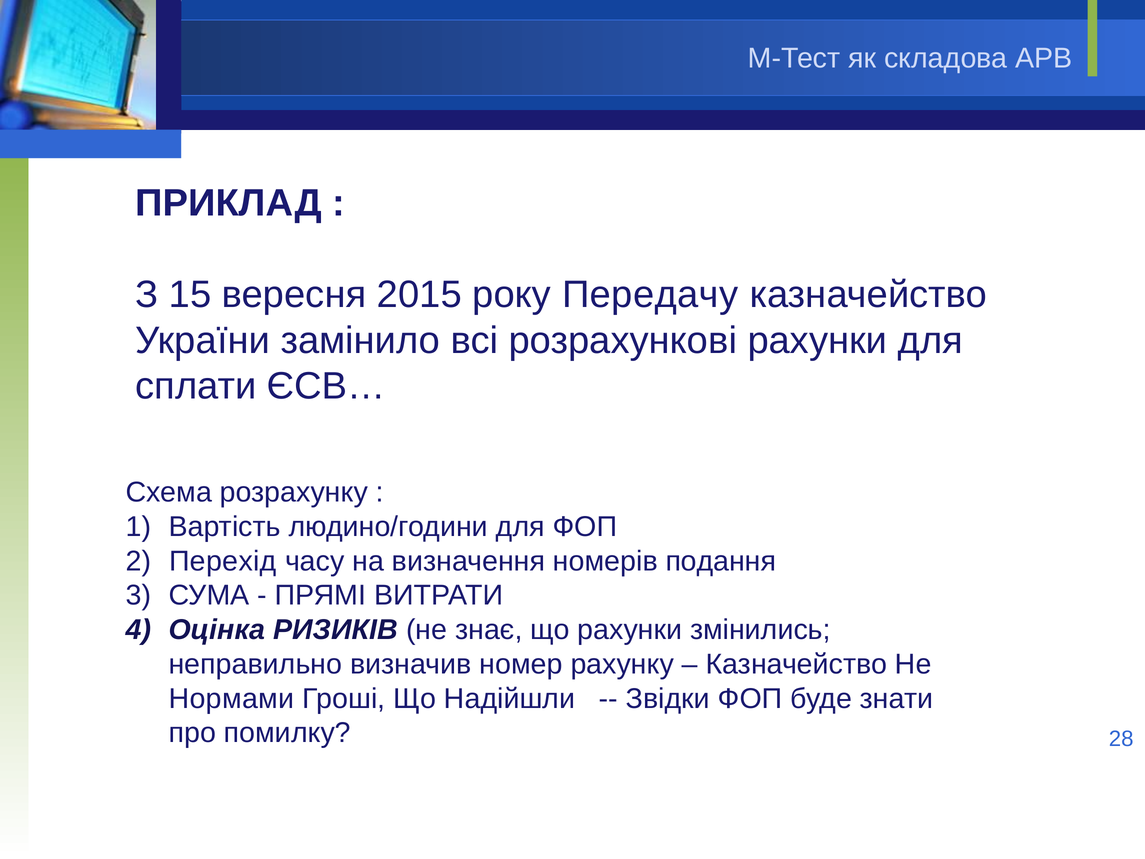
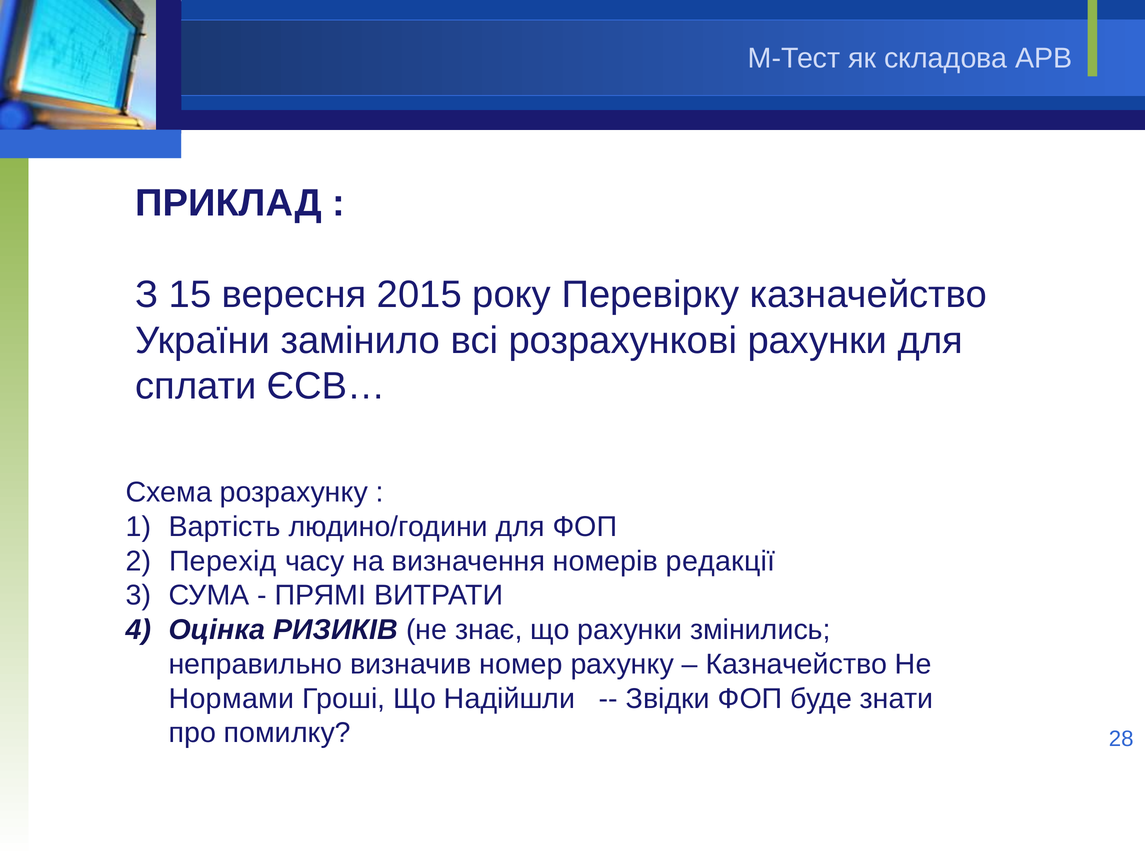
Передачу: Передачу -> Перевірку (650, 295)
подання: подання -> редакції (721, 561)
